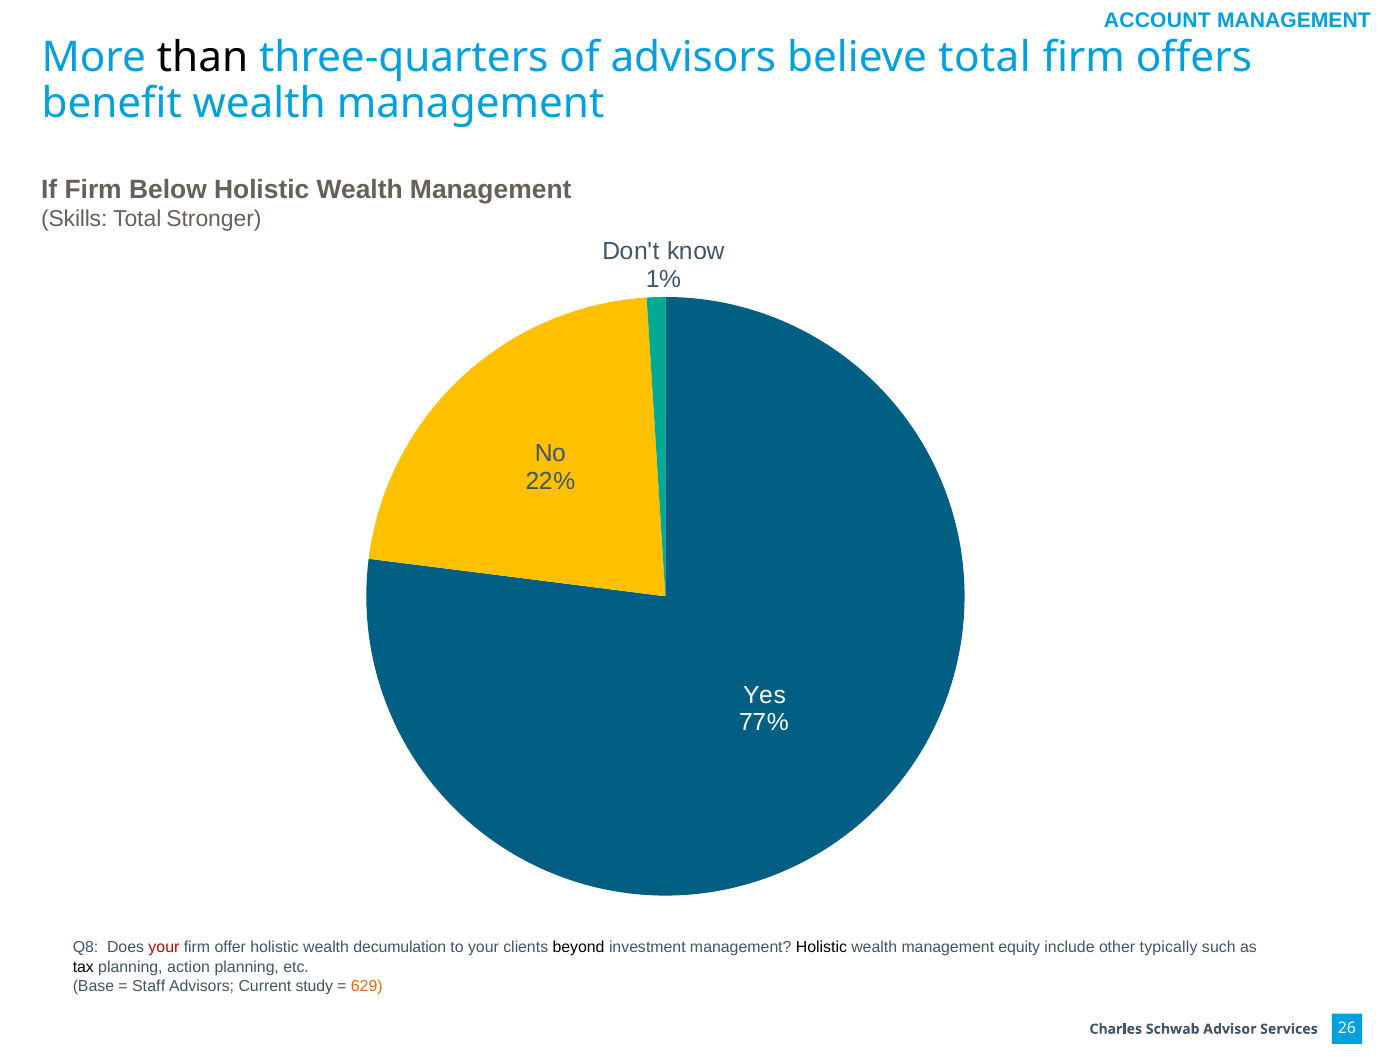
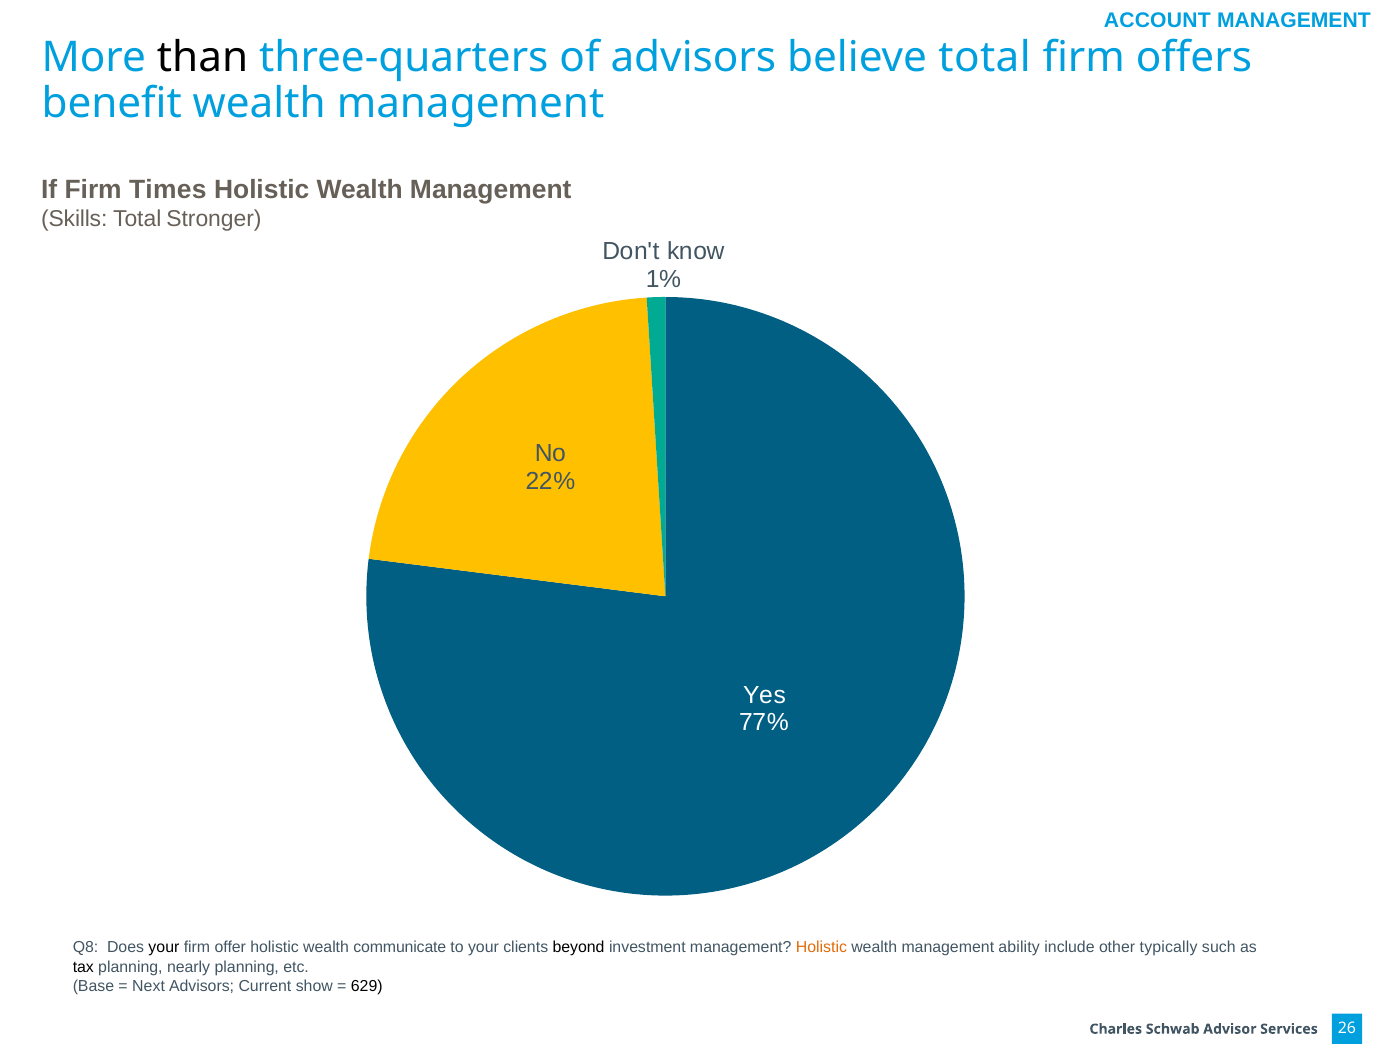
Below: Below -> Times (168, 190)
your colour: red -> black (164, 947)
decumulation: decumulation -> communicate (400, 947)
Holistic colour: black -> orange (821, 947)
equity: equity -> ability (1019, 947)
action: action -> nearly (189, 966)
Staff: Staff -> Next (149, 985)
study: study -> show (314, 985)
629 colour: orange -> black (367, 985)
